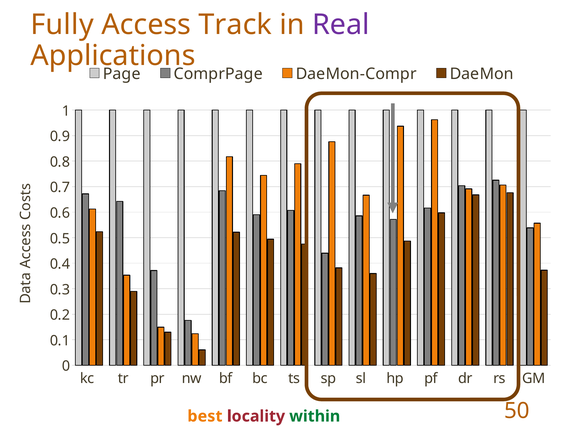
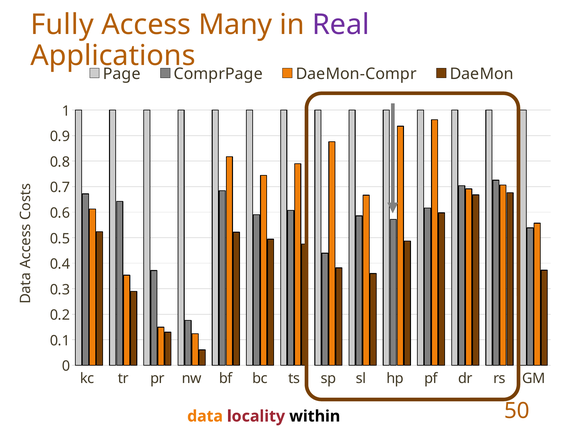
Track: Track -> Many (235, 25)
best: best -> data (205, 416)
within colour: green -> black (315, 416)
